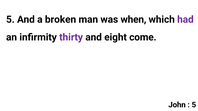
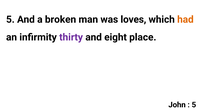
when: when -> loves (133, 19)
had colour: purple -> orange (185, 19)
come: come -> place (143, 37)
